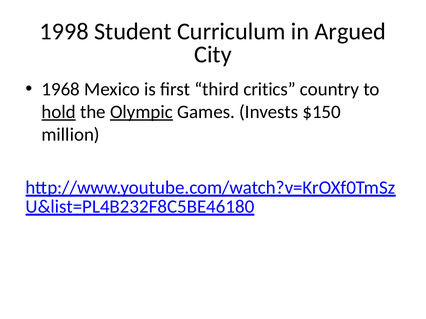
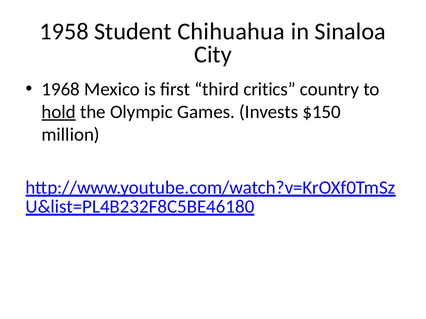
1998: 1998 -> 1958 (64, 31)
Curriculum: Curriculum -> Chihuahua (231, 31)
Argued: Argued -> Sinaloa (350, 31)
Olympic underline: present -> none (141, 112)
